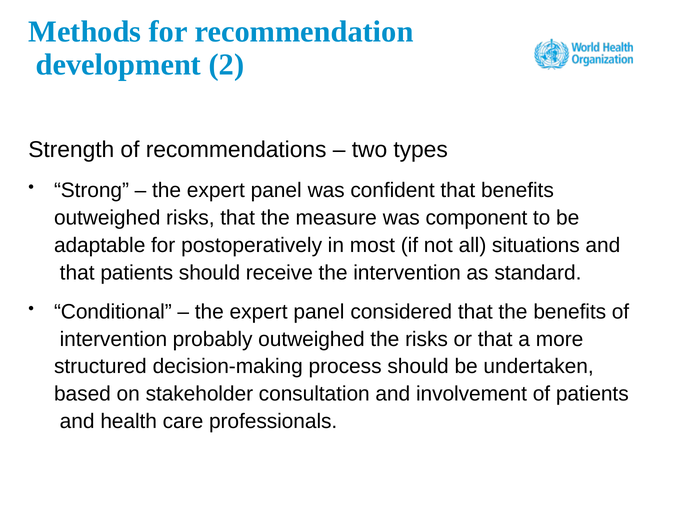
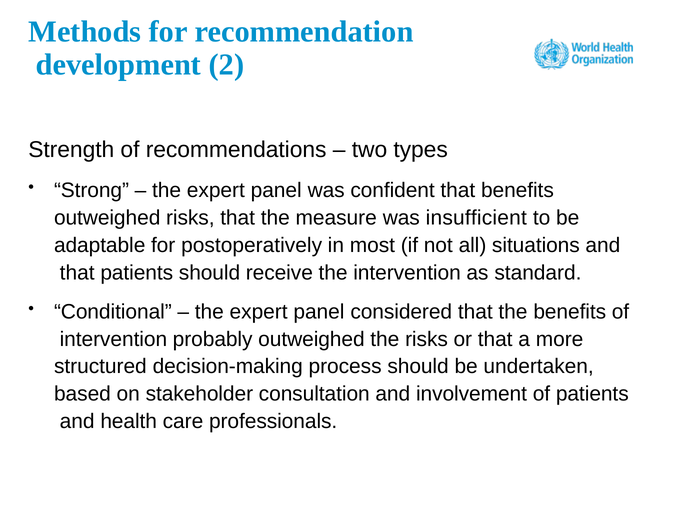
component: component -> insufficient (476, 218)
